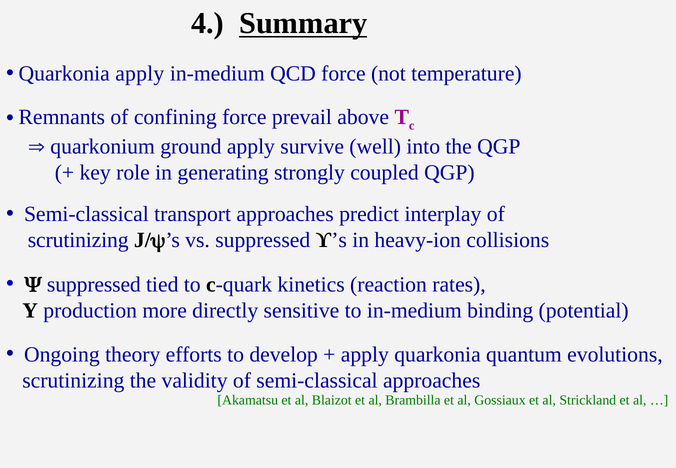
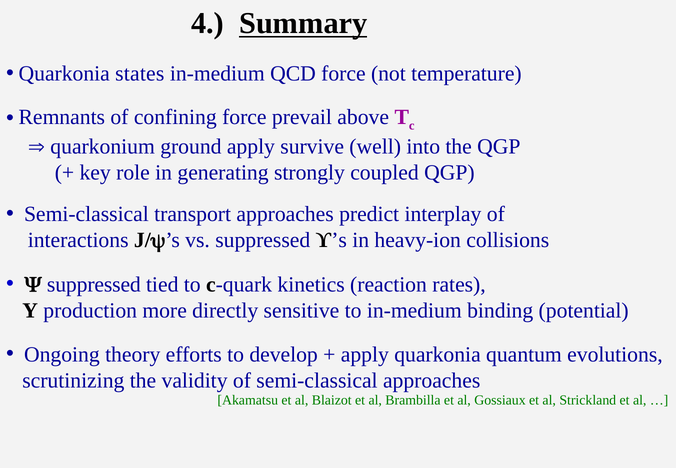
Quarkonia apply: apply -> states (140, 74)
scrutinizing: scrutinizing -> interactions (78, 240)
